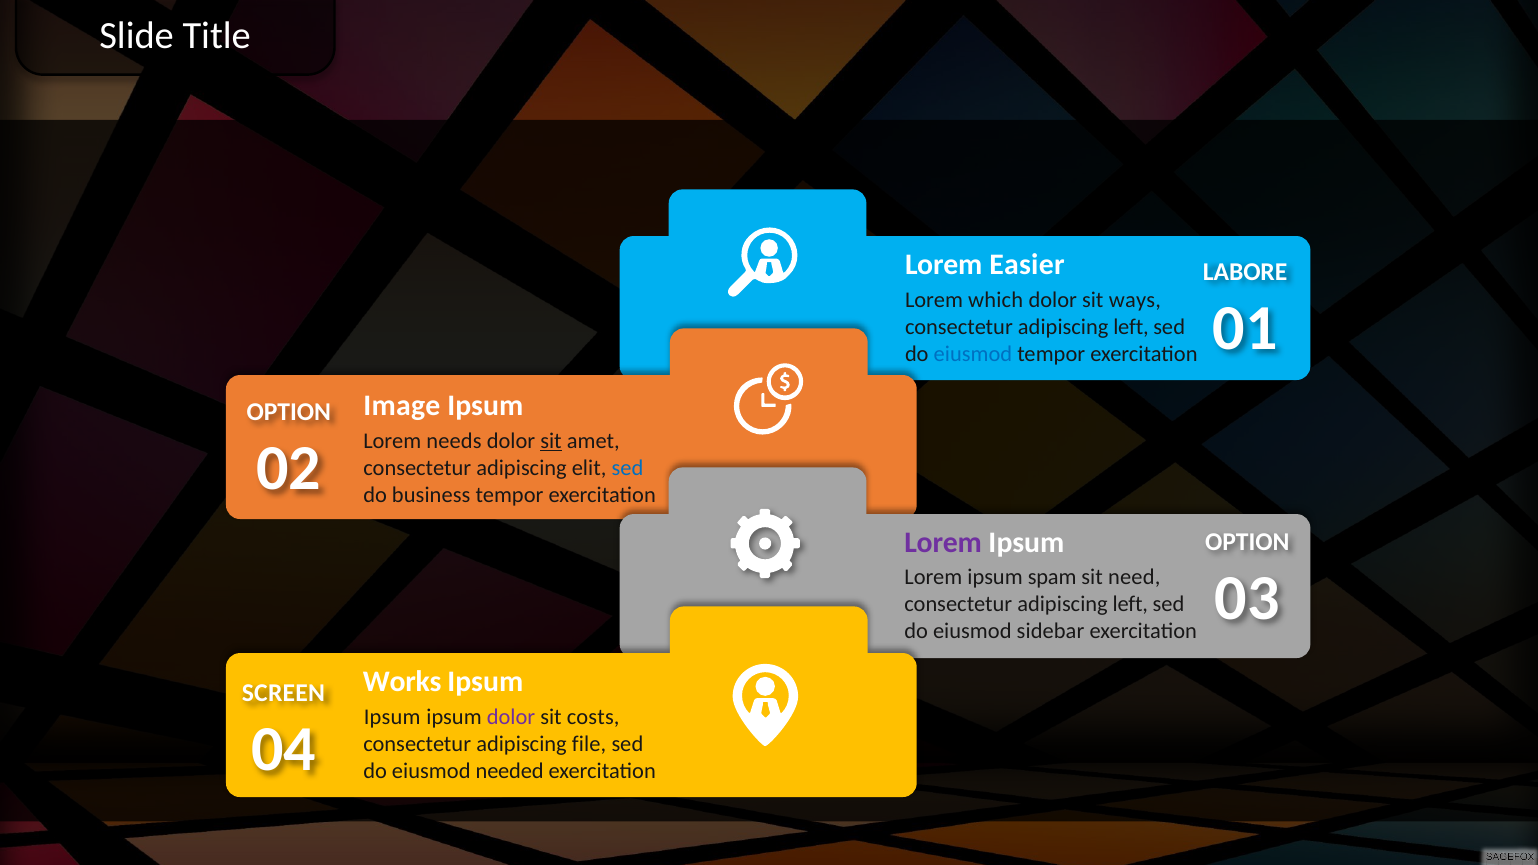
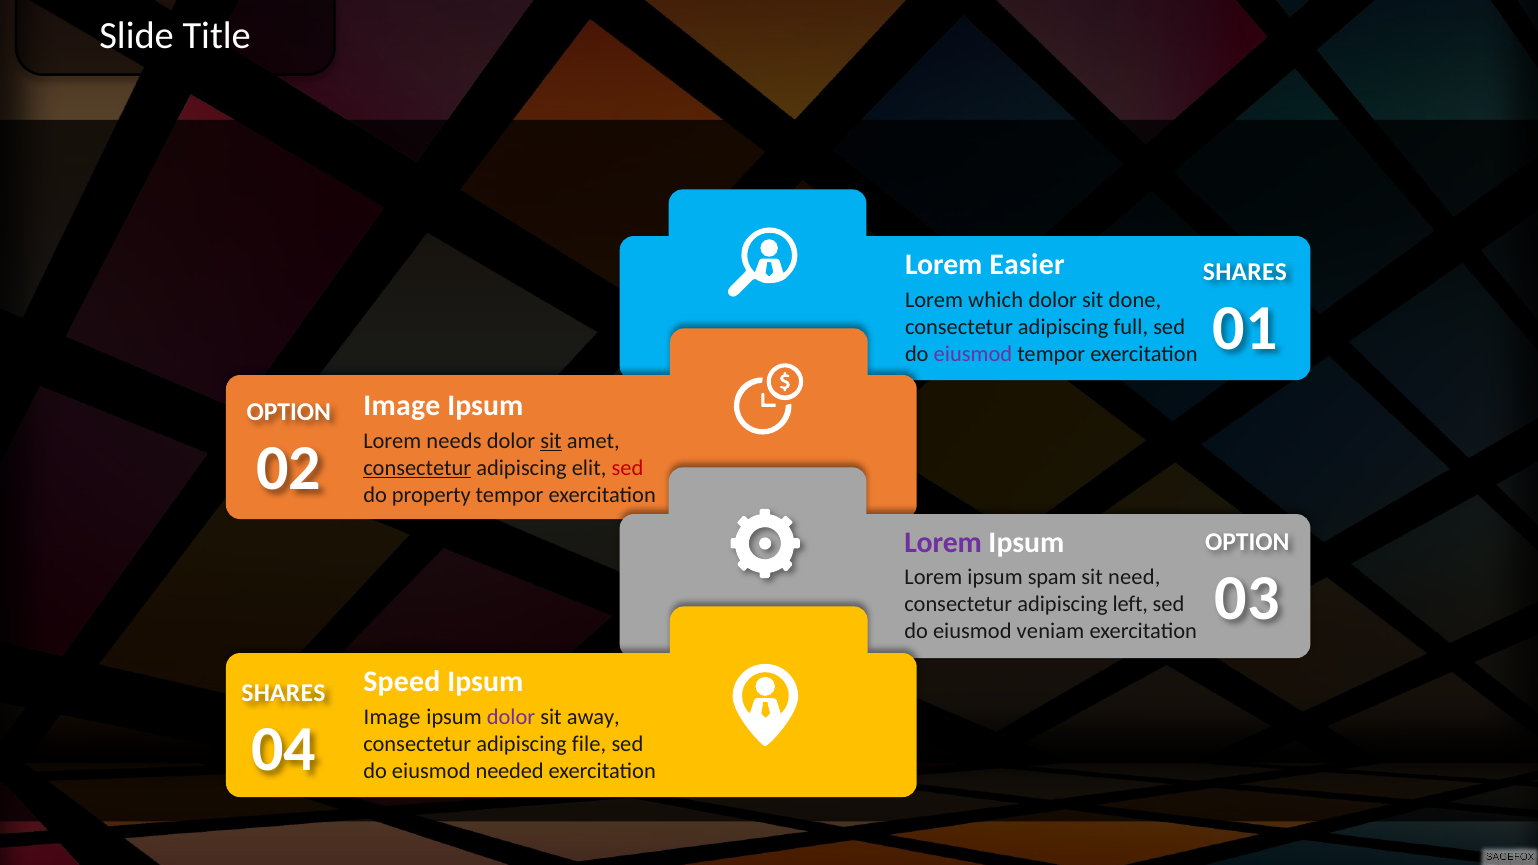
LABORE: LABORE -> SHARES (1245, 272)
ways: ways -> done (1135, 300)
left: left -> full (1131, 327)
eiusmod colour: blue -> purple (973, 354)
consectetur underline: none -> present (417, 468)
sed colour: blue -> red (627, 468)
business: business -> property (431, 495)
sidebar: sidebar -> veniam (1051, 632)
Works: Works -> Speed (402, 682)
SCREEN: SCREEN -> SHARES (283, 693)
Ipsum: Ipsum -> Image (392, 717)
costs: costs -> away (593, 717)
